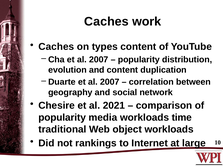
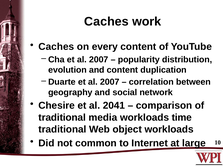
types: types -> every (105, 47)
2021: 2021 -> 2041 (114, 106)
popularity: popularity -> traditional (62, 118)
rankings: rankings -> common (96, 143)
